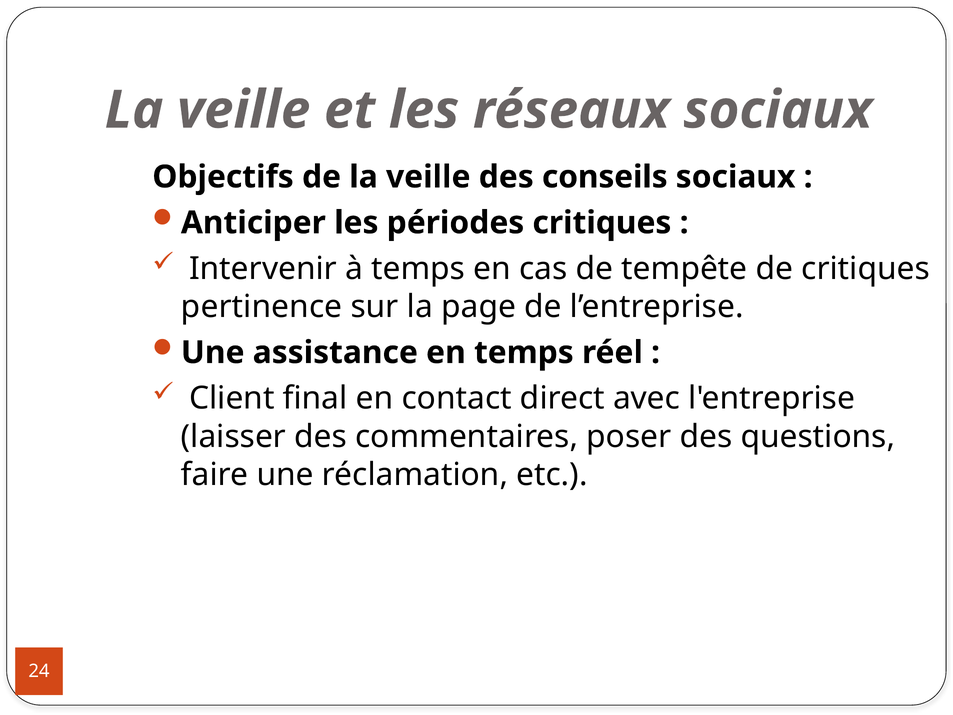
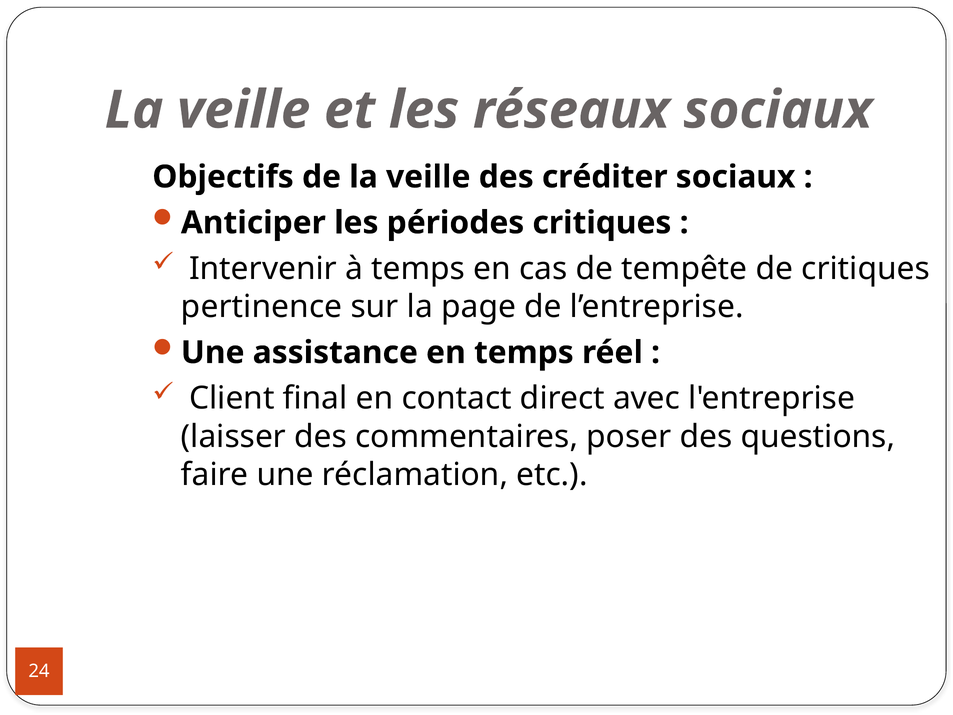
conseils: conseils -> créditer (605, 177)
